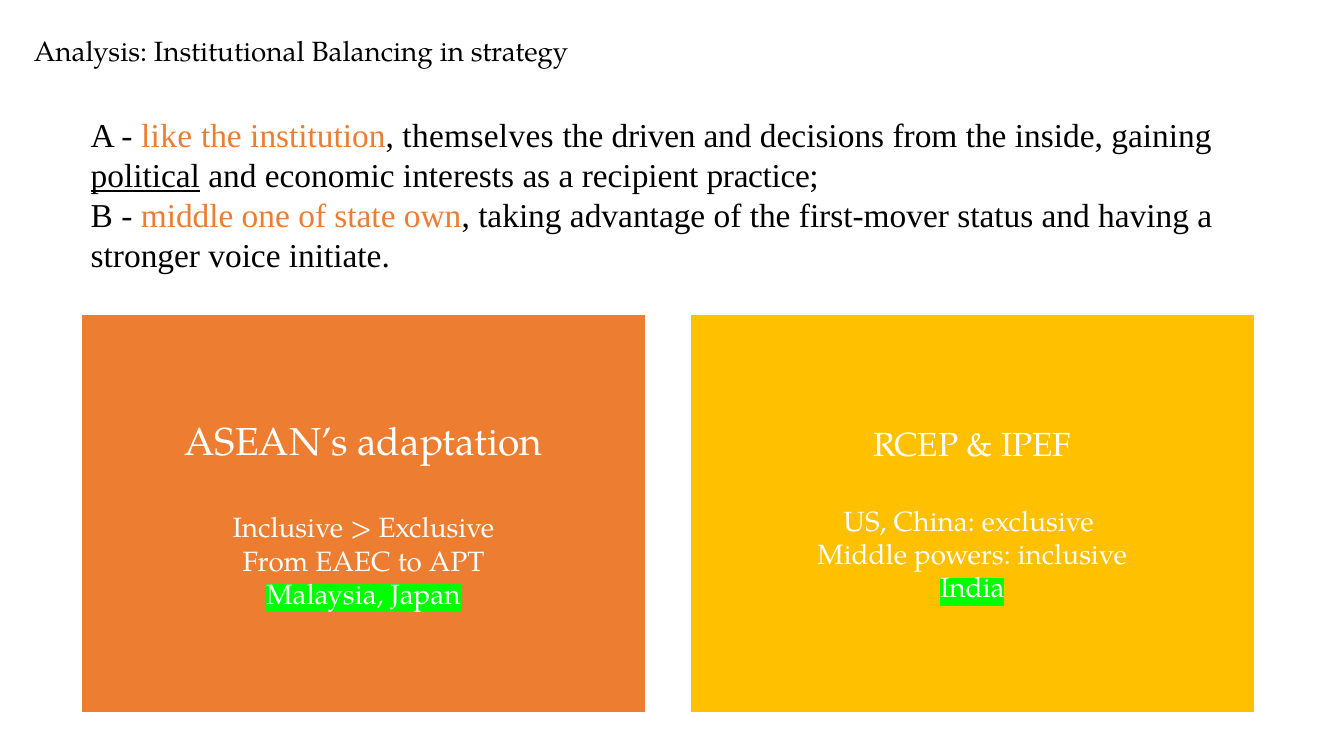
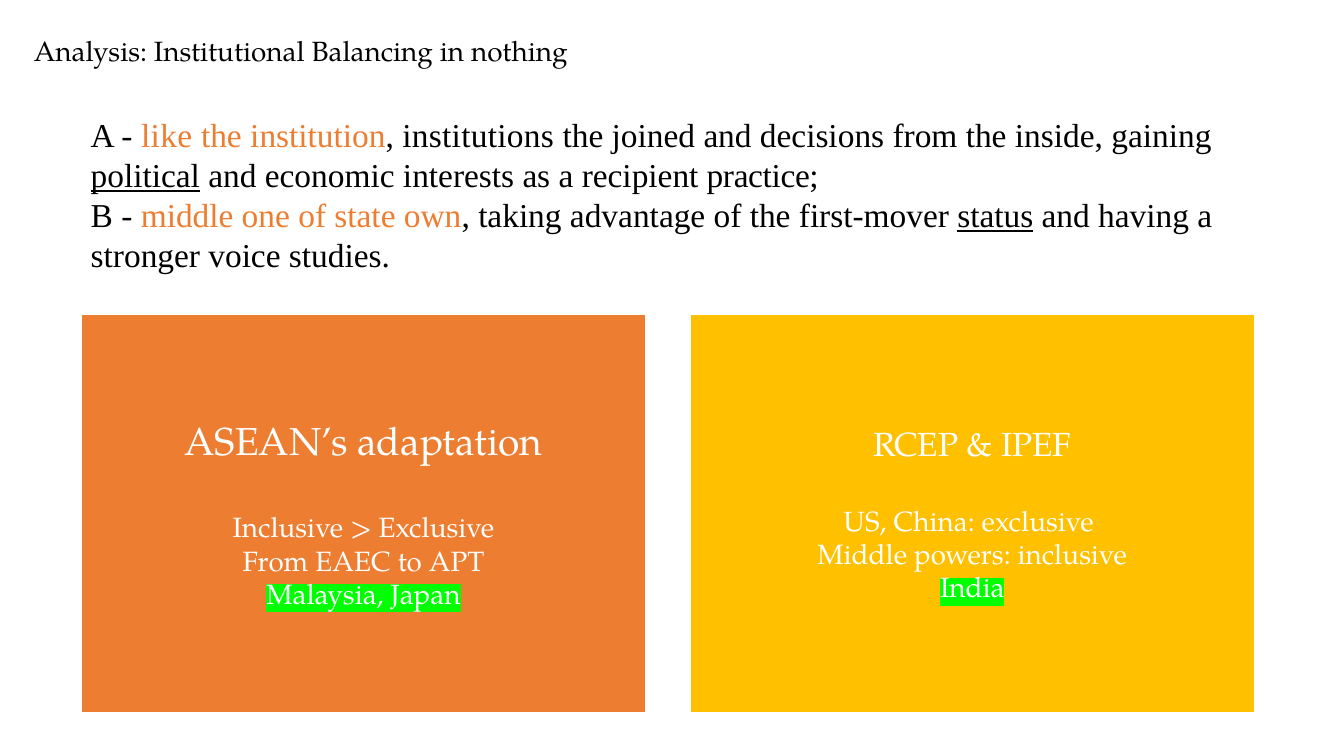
in strategy: strategy -> nothing (519, 53)
institution themselves: themselves -> institutions (478, 137)
the driven: driven -> joined (653, 137)
status underline: none -> present (995, 217)
initiate: initiate -> studies (339, 257)
